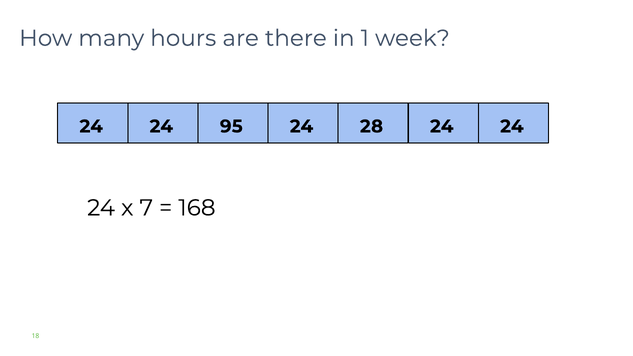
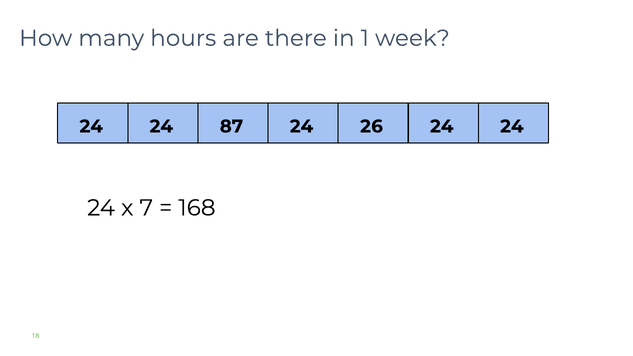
95: 95 -> 87 (231, 126)
28: 28 -> 26 (372, 126)
